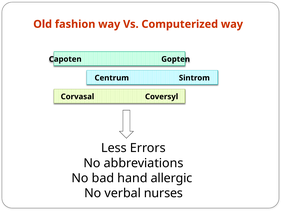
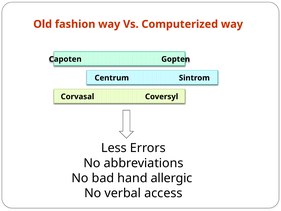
nurses: nurses -> access (163, 193)
